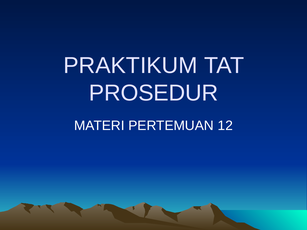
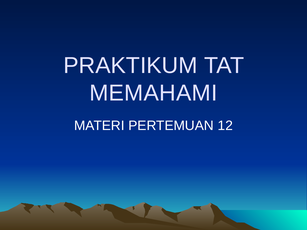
PROSEDUR: PROSEDUR -> MEMAHAMI (153, 93)
